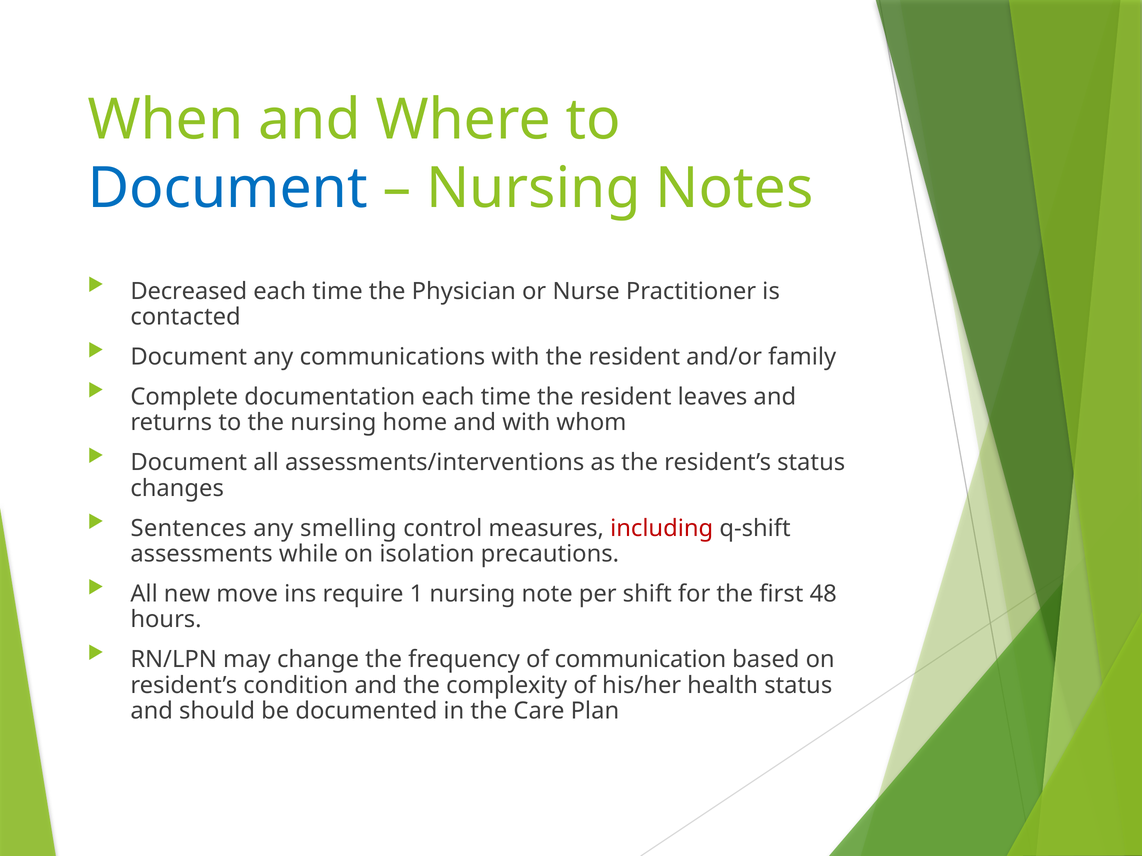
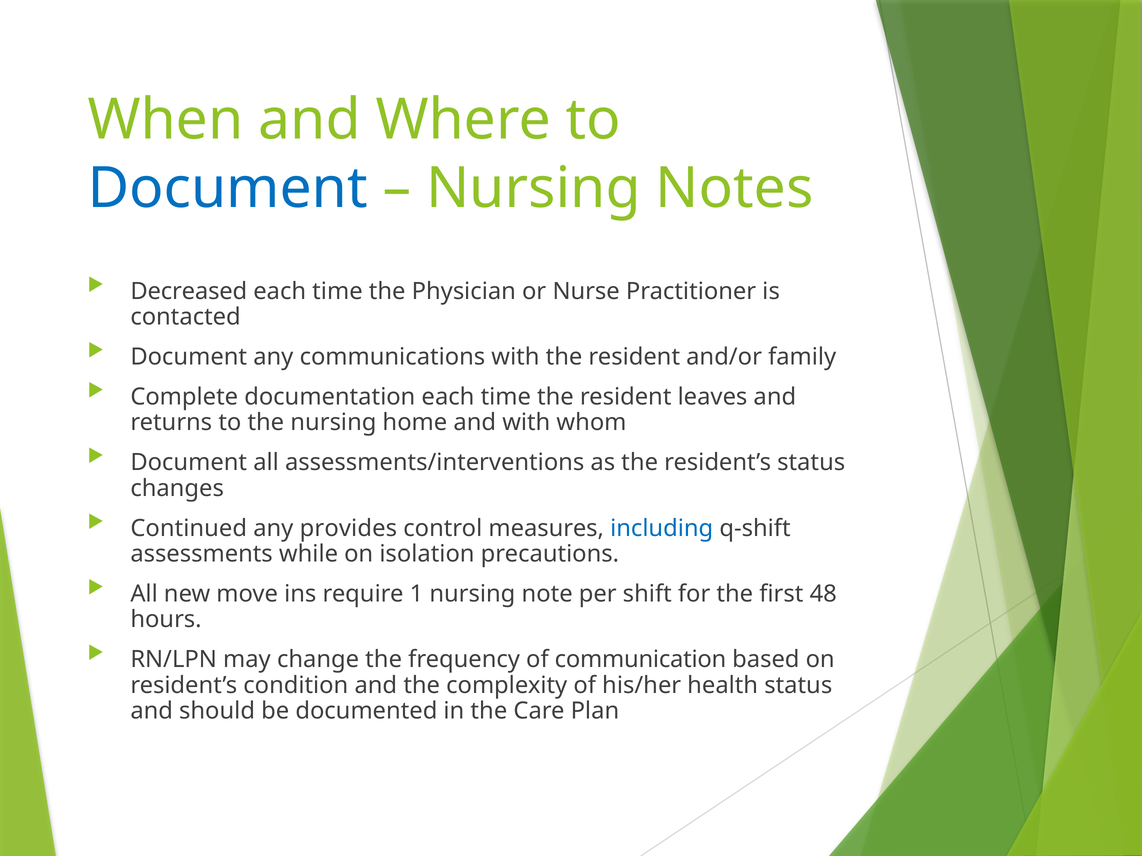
Sentences: Sentences -> Continued (189, 529)
smelling: smelling -> provides (348, 529)
including colour: red -> blue (662, 529)
